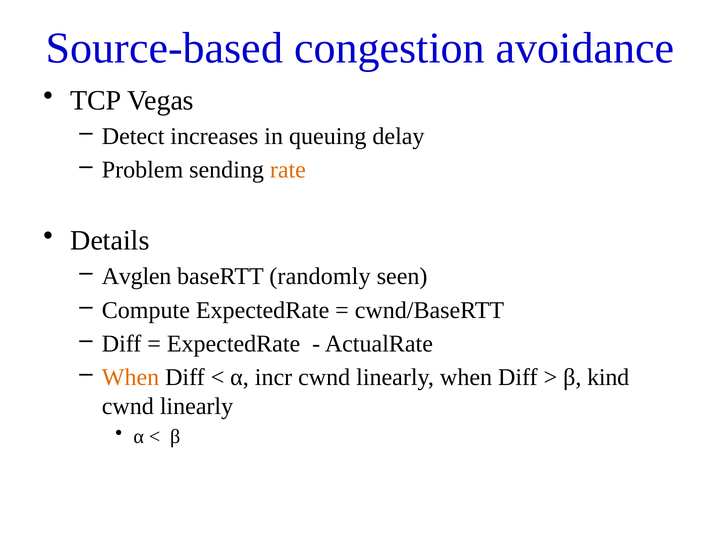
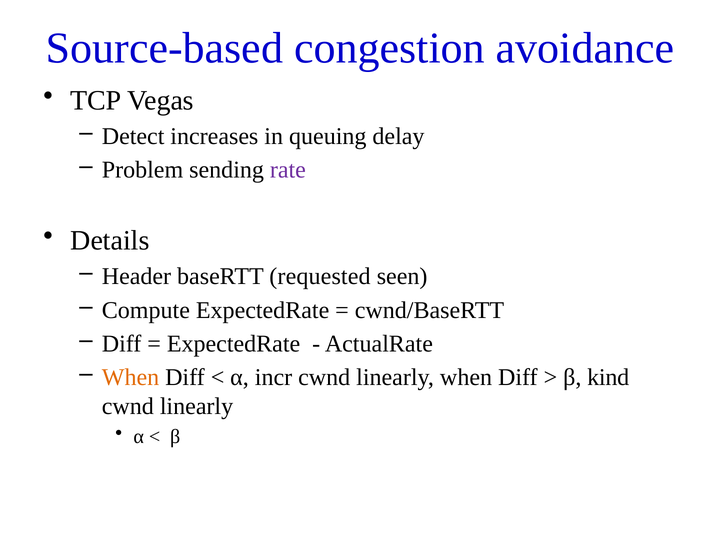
rate colour: orange -> purple (288, 170)
Avglen: Avglen -> Header (136, 276)
randomly: randomly -> requested (320, 276)
